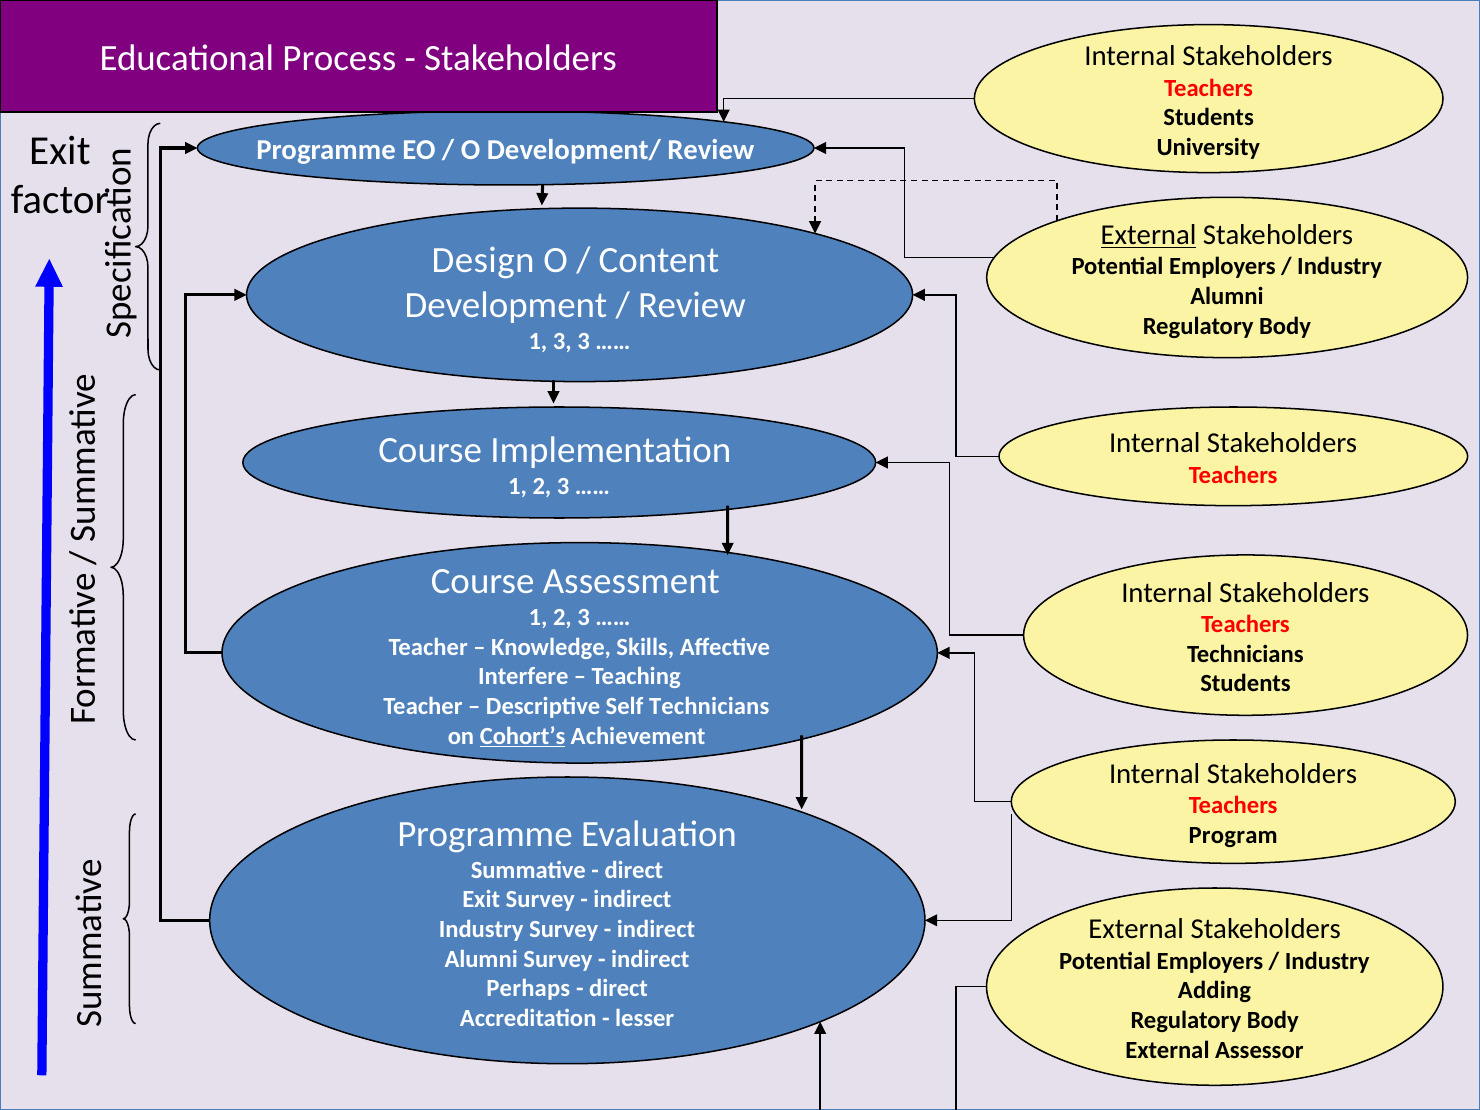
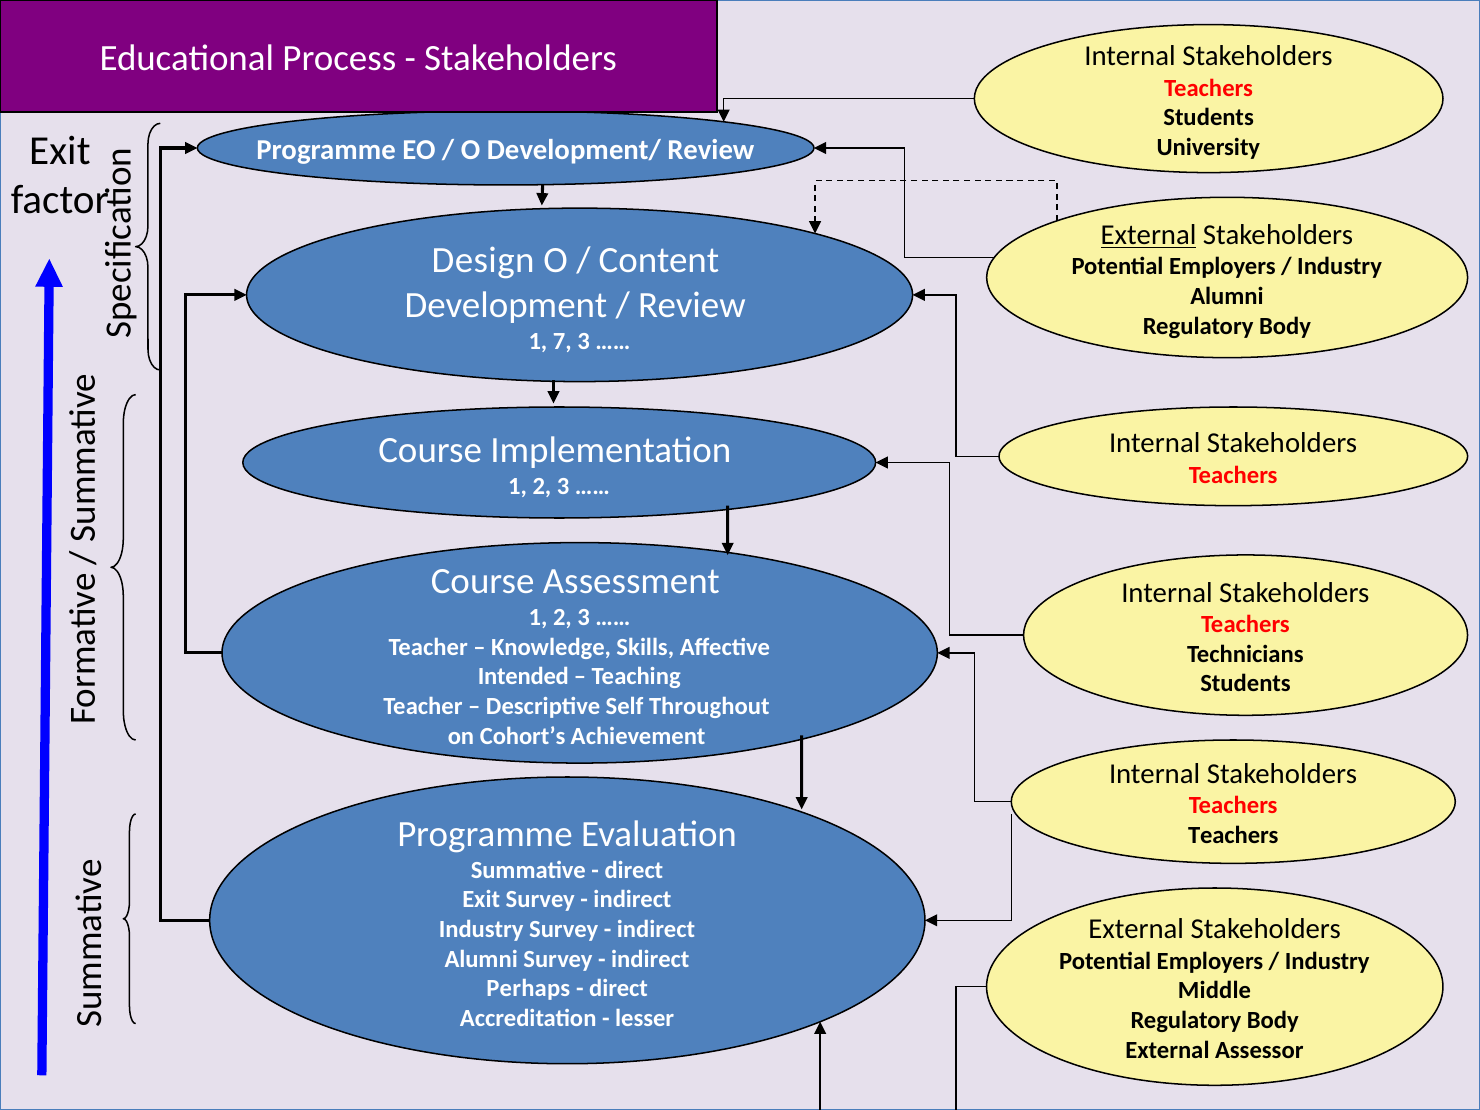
1 3: 3 -> 7 (562, 341)
Interfere: Interfere -> Intended (523, 677)
Self Technicians: Technicians -> Throughout (709, 706)
Cohort’s underline: present -> none (523, 736)
Program: Program -> Teachers (1233, 835)
Adding: Adding -> Middle (1215, 991)
